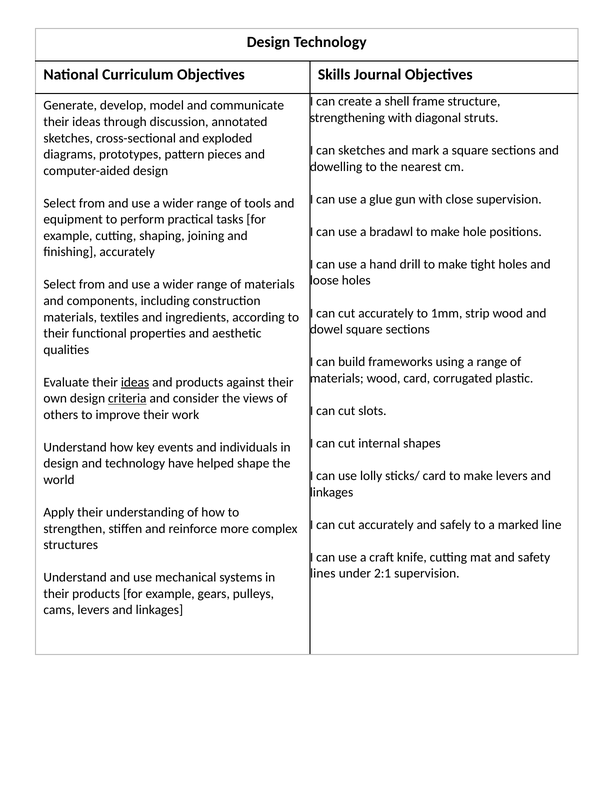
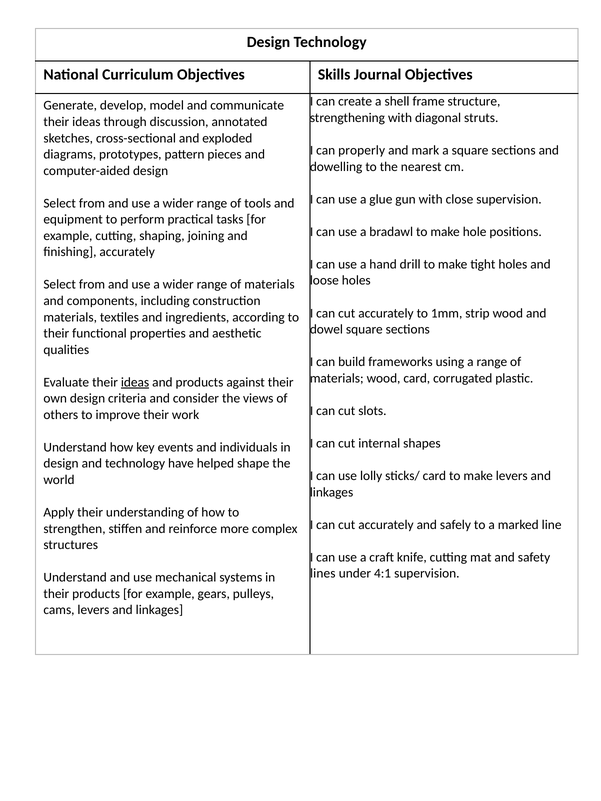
can sketches: sketches -> properly (362, 150)
criteria underline: present -> none (127, 399)
2:1: 2:1 -> 4:1 (383, 574)
